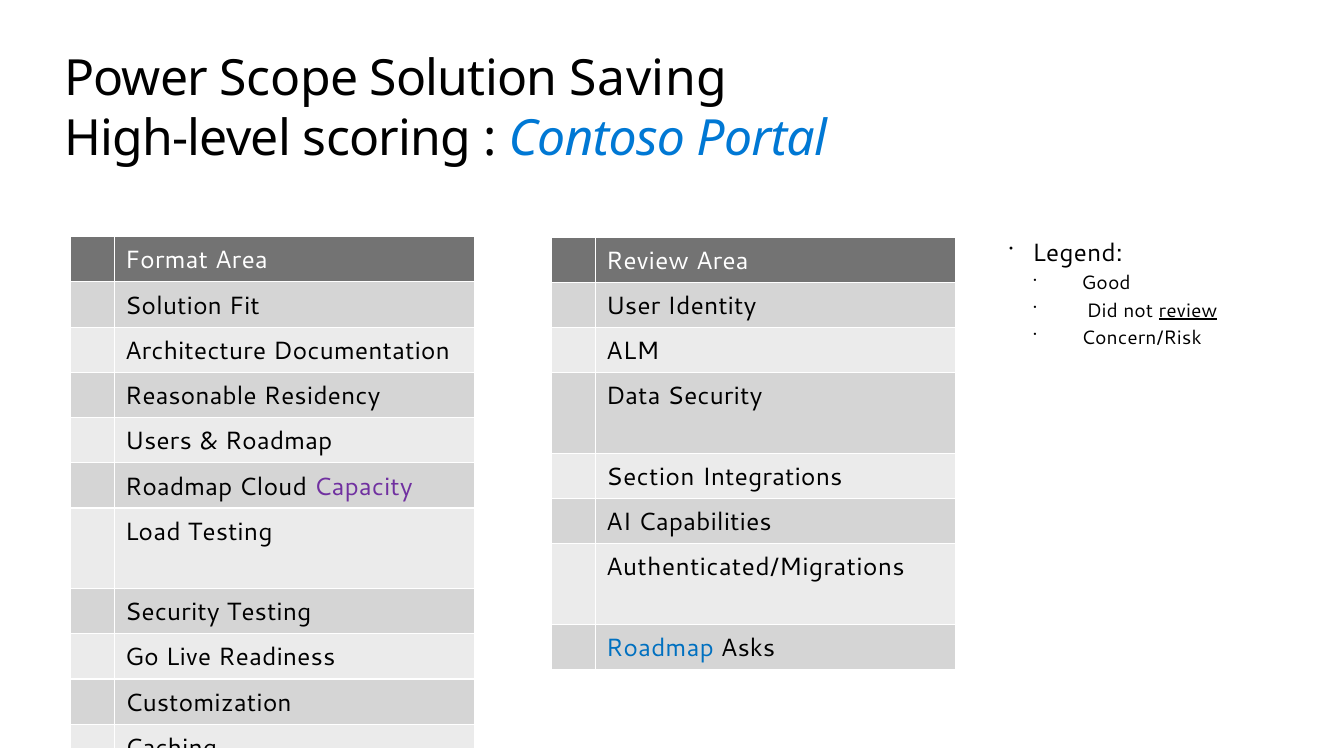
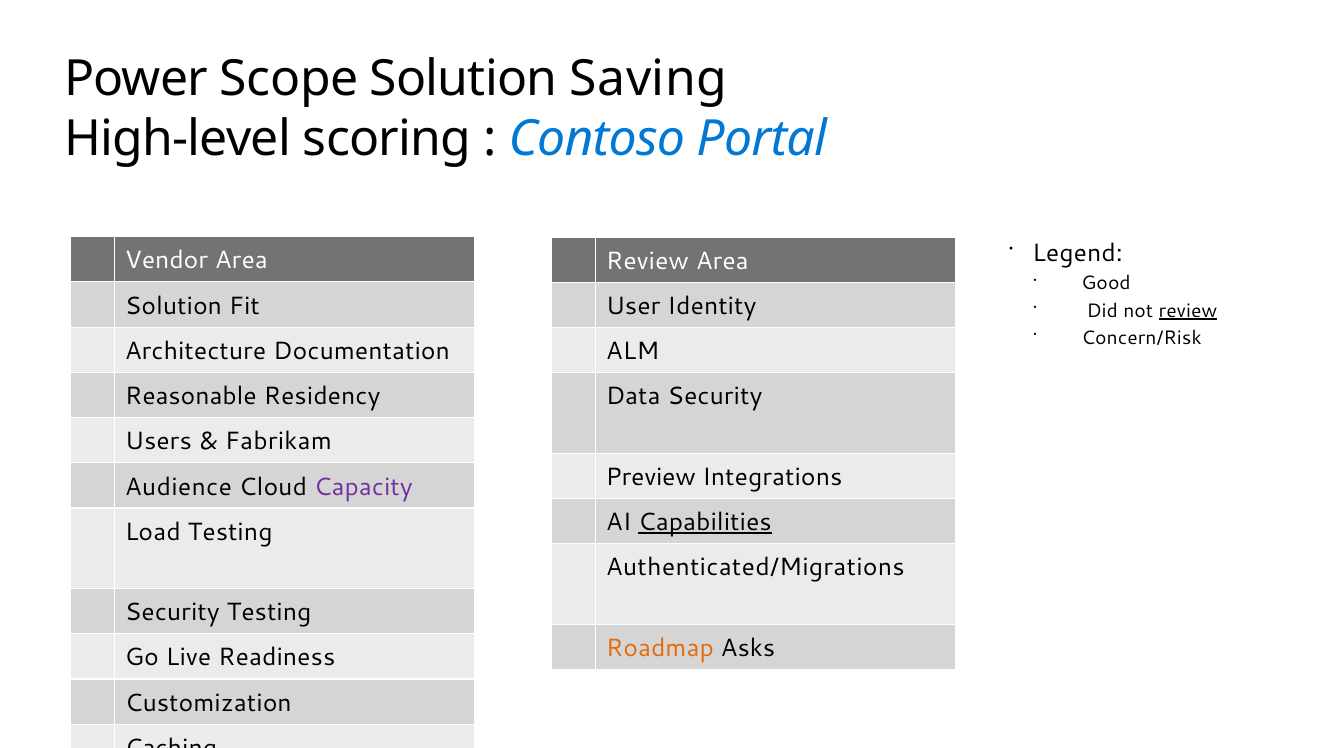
Format: Format -> Vendor (167, 261)
Roadmap: Roadmap -> Fabrikam (278, 442)
Section: Section -> Preview (651, 477)
Roadmap: Roadmap -> Audience (178, 487)
Capabilities underline: none -> present (705, 523)
Roadmap colour: blue -> orange (660, 648)
